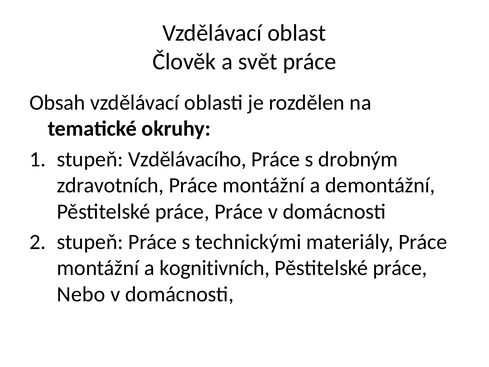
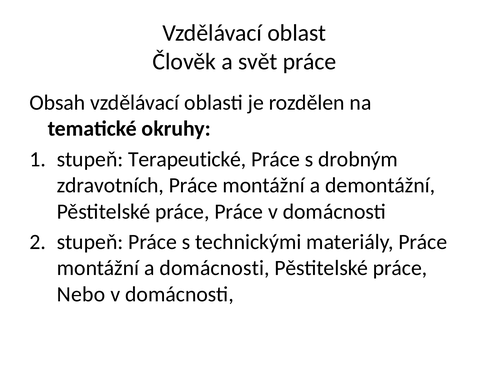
Vzdělávacího: Vzdělávacího -> Terapeutické (187, 159)
a kognitivních: kognitivních -> domácnosti (215, 268)
